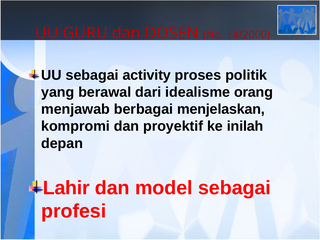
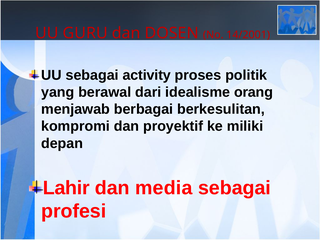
14/2000: 14/2000 -> 14/2001 (248, 35)
menjelaskan: menjelaskan -> berkesulitan (221, 109)
inilah: inilah -> miliki (245, 126)
model: model -> media (164, 188)
